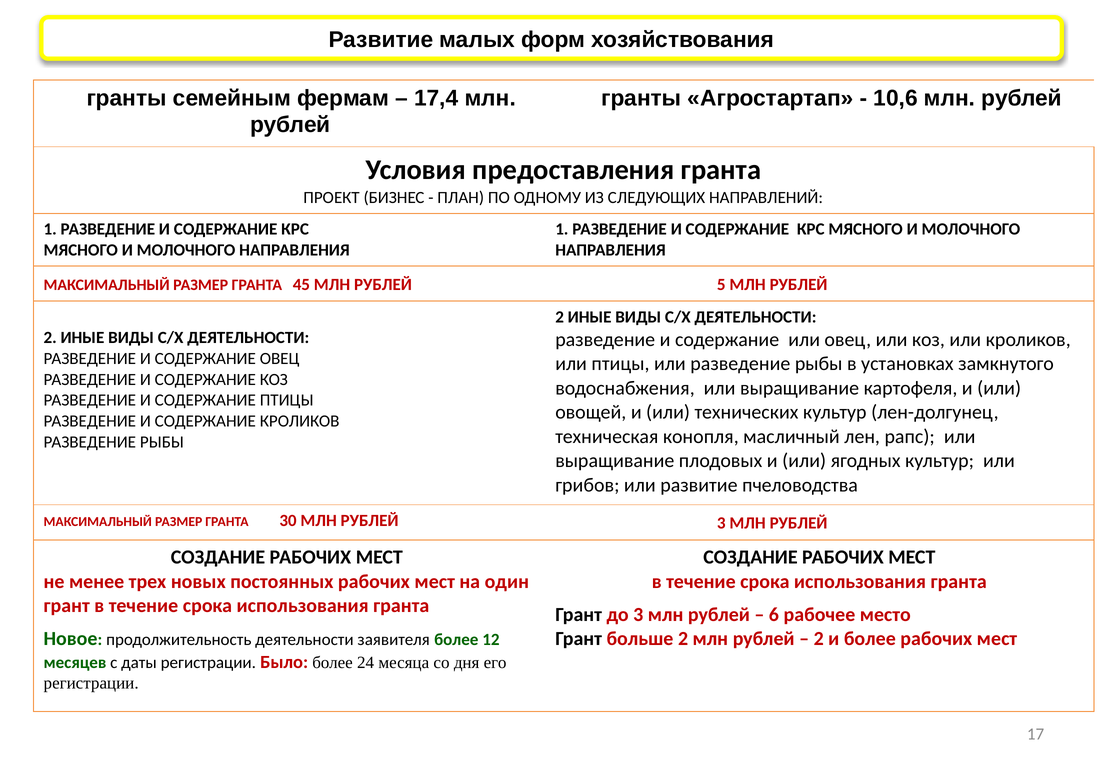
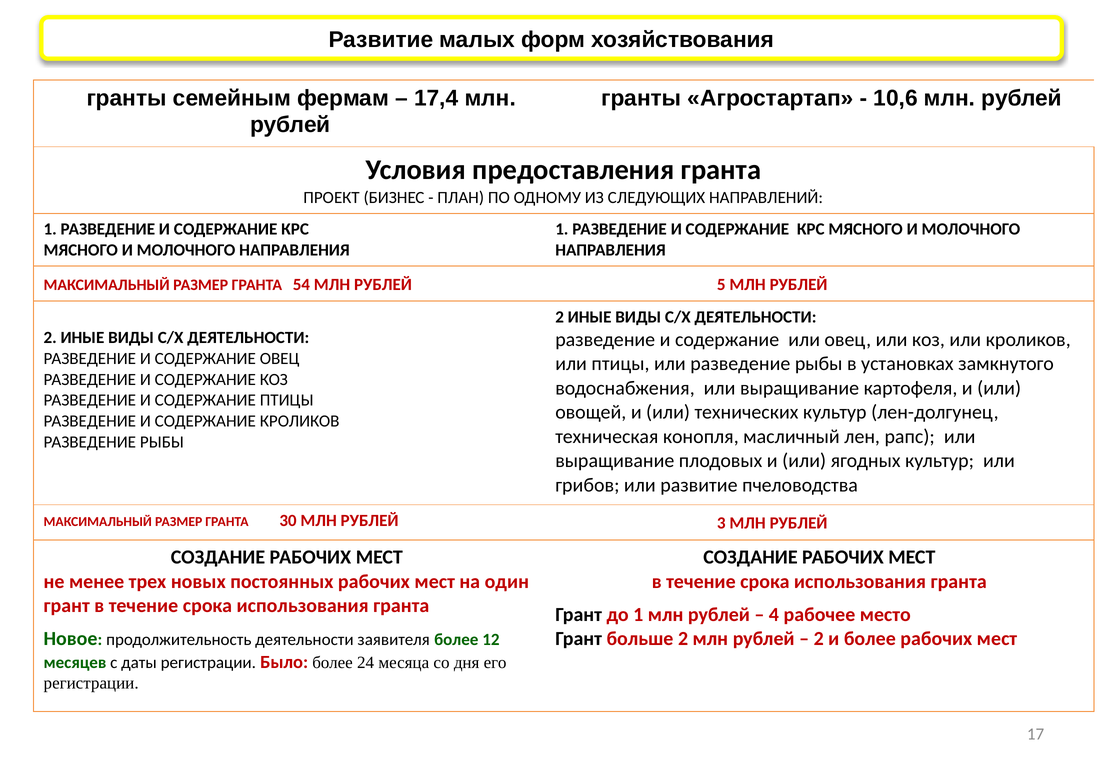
45: 45 -> 54 (301, 284)
до 3: 3 -> 1 (638, 614)
6: 6 -> 4 (774, 614)
